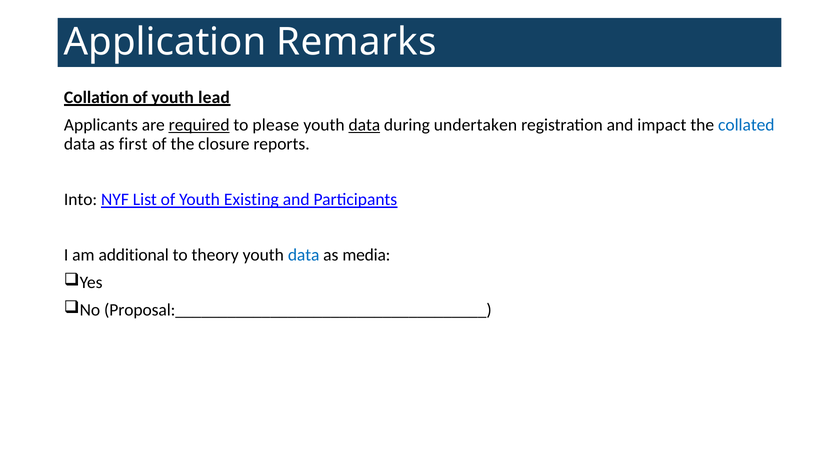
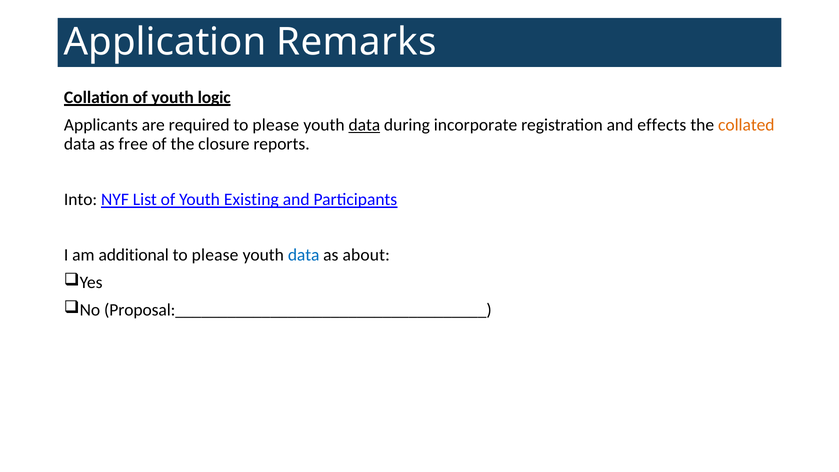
lead: lead -> logic (214, 98)
required underline: present -> none (199, 125)
undertaken: undertaken -> incorporate (476, 125)
impact: impact -> effects (662, 125)
collated colour: blue -> orange (746, 125)
first: first -> free (133, 144)
theory: theory -> please (215, 255)
media: media -> about (366, 255)
